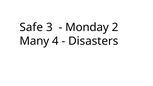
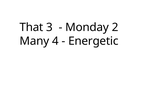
Safe: Safe -> That (31, 27)
Disasters: Disasters -> Energetic (93, 41)
